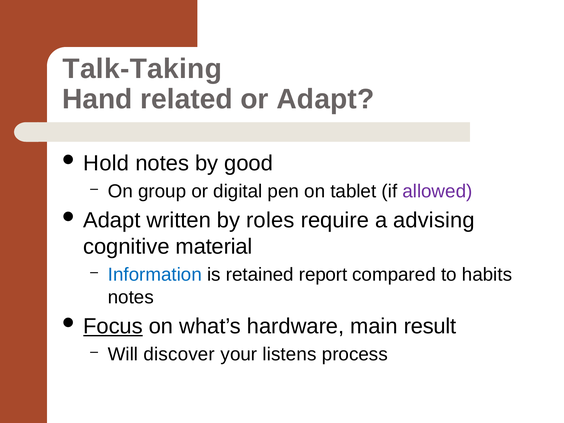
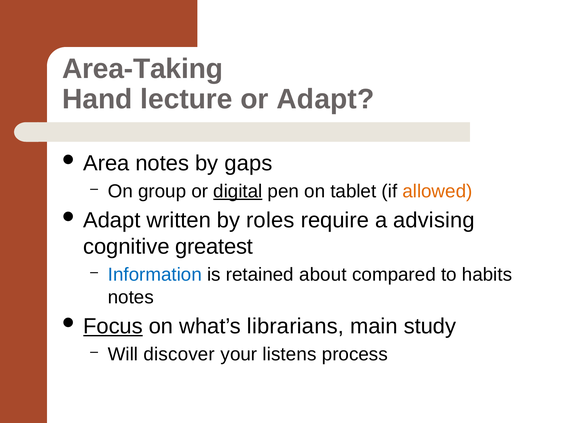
Talk-Taking: Talk-Taking -> Area-Taking (142, 69)
related: related -> lecture (186, 99)
Hold: Hold -> Area (106, 163)
good: good -> gaps (248, 163)
digital underline: none -> present (238, 191)
allowed colour: purple -> orange (437, 191)
material: material -> greatest (214, 247)
report: report -> about (323, 275)
hardware: hardware -> librarians (295, 326)
result: result -> study (430, 326)
